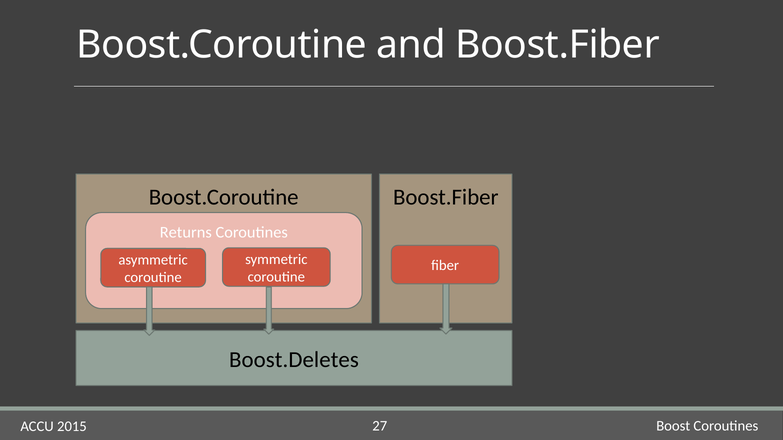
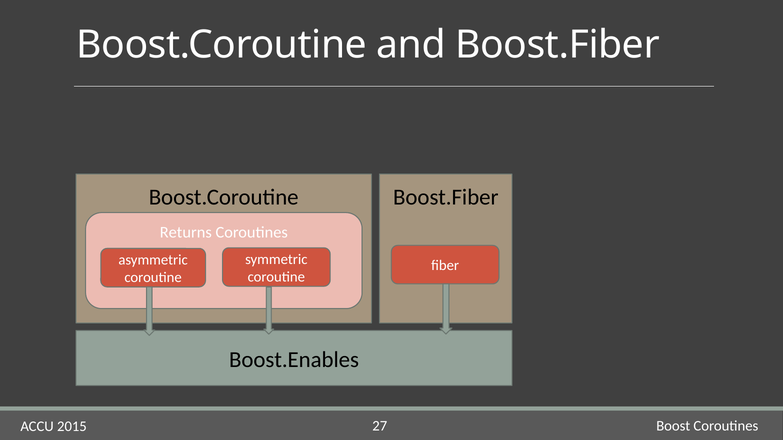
Boost.Deletes: Boost.Deletes -> Boost.Enables (294, 360)
